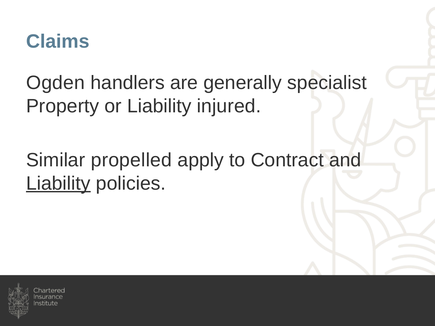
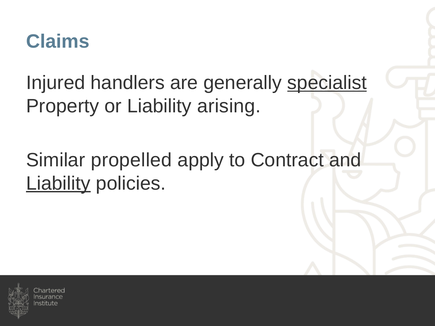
Ogden: Ogden -> Injured (56, 83)
specialist underline: none -> present (327, 83)
injured: injured -> arising (229, 106)
